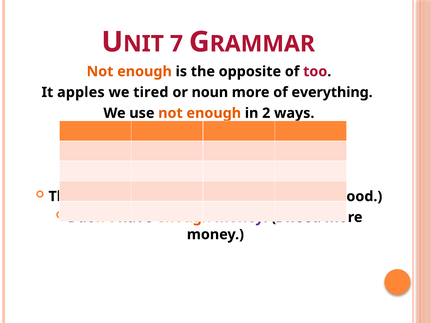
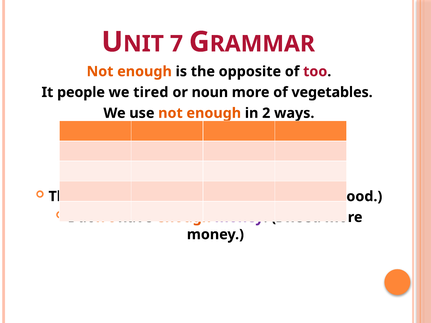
apples: apples -> people (81, 92)
everything: everything -> vegetables (332, 92)
